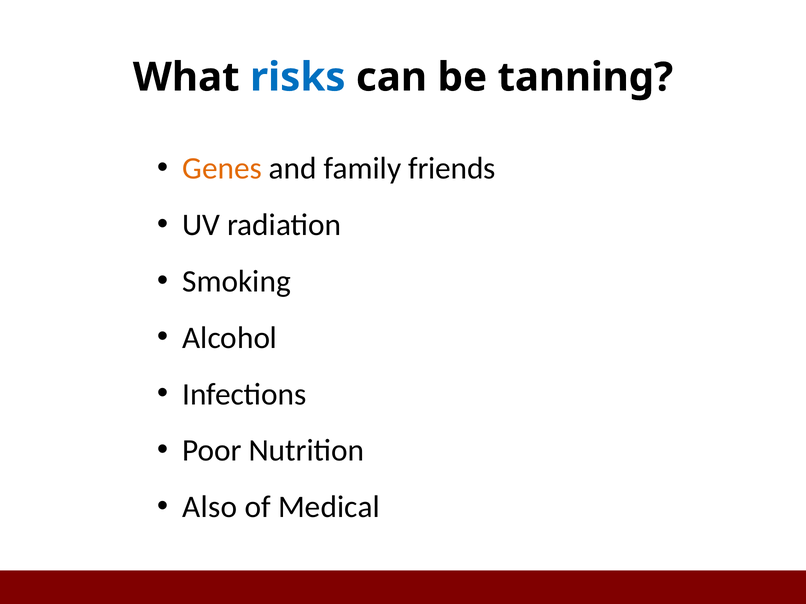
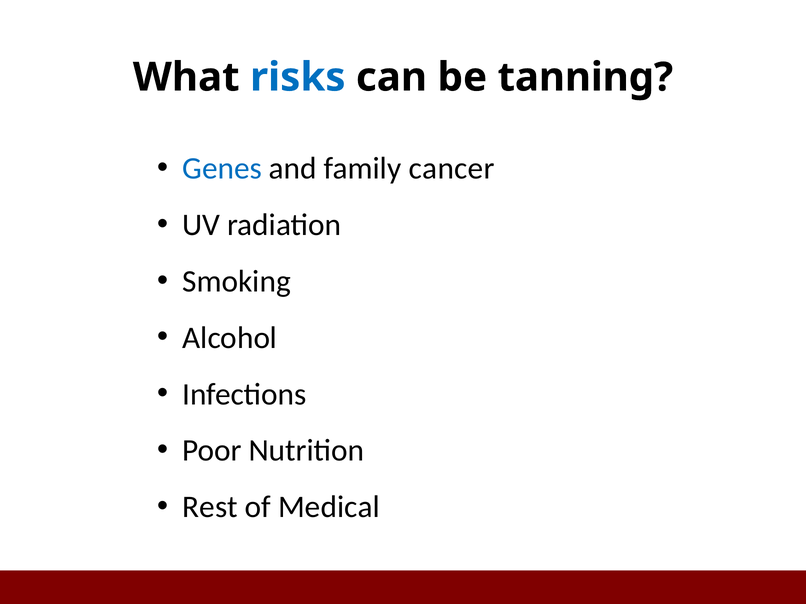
Genes colour: orange -> blue (222, 169)
friends: friends -> cancer (452, 169)
Also: Also -> Rest (210, 507)
